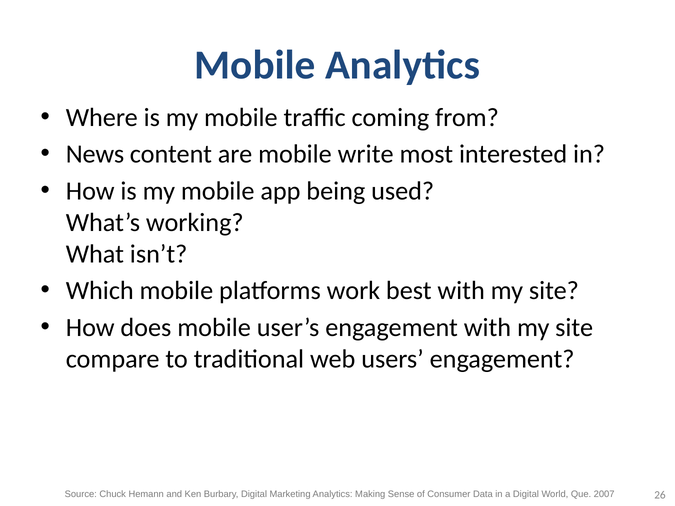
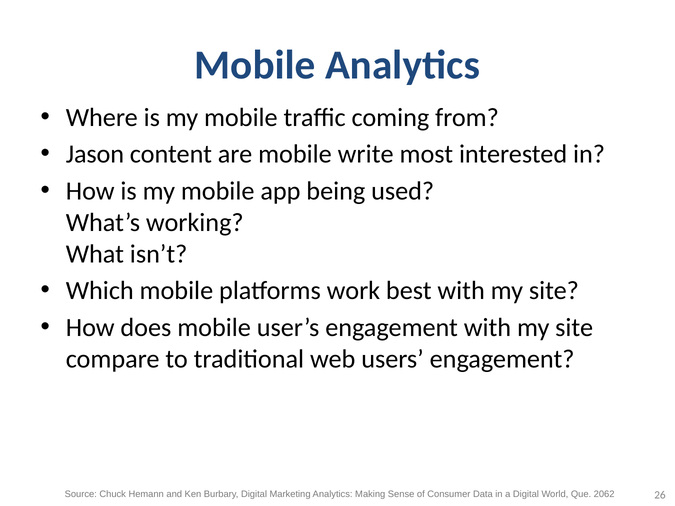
News: News -> Jason (95, 154)
2007: 2007 -> 2062 (604, 494)
